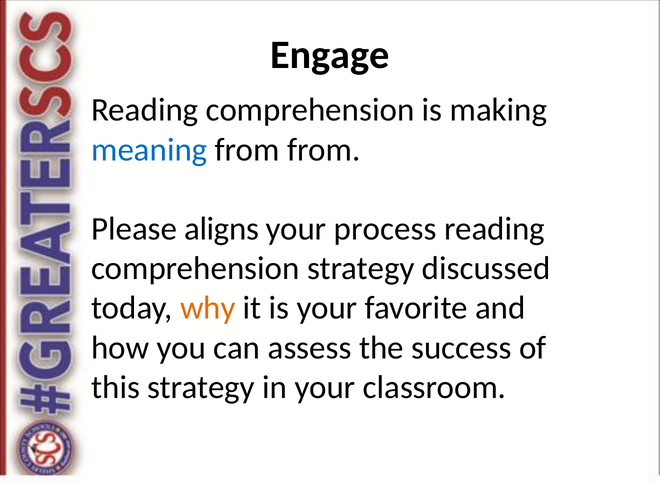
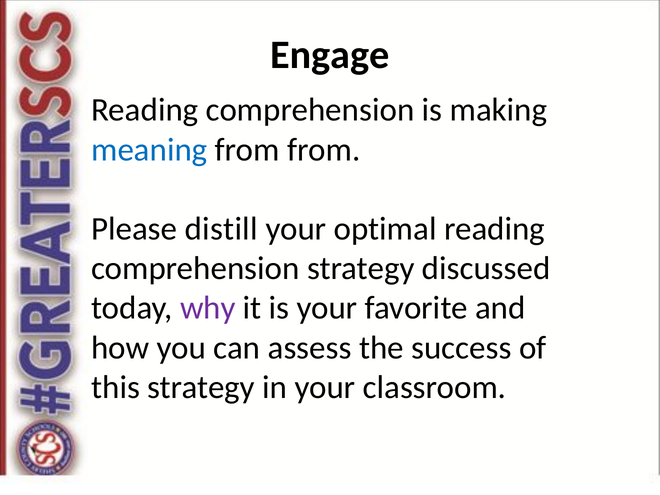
aligns: aligns -> distill (221, 229)
process: process -> optimal (385, 229)
why colour: orange -> purple (208, 308)
